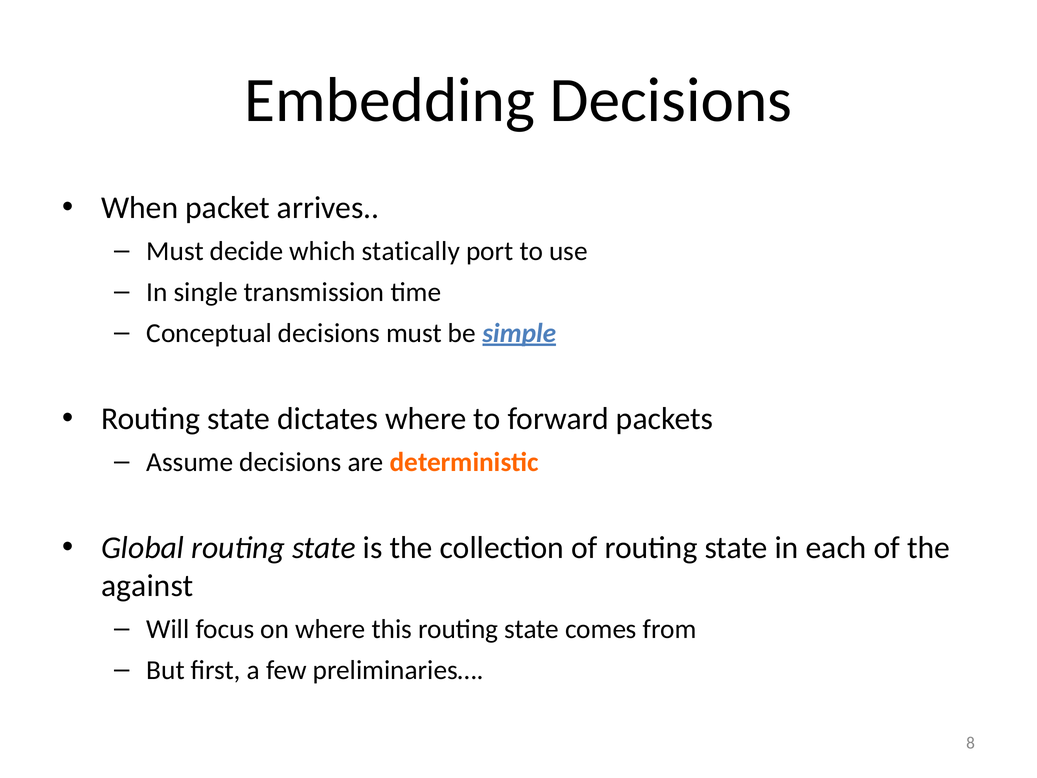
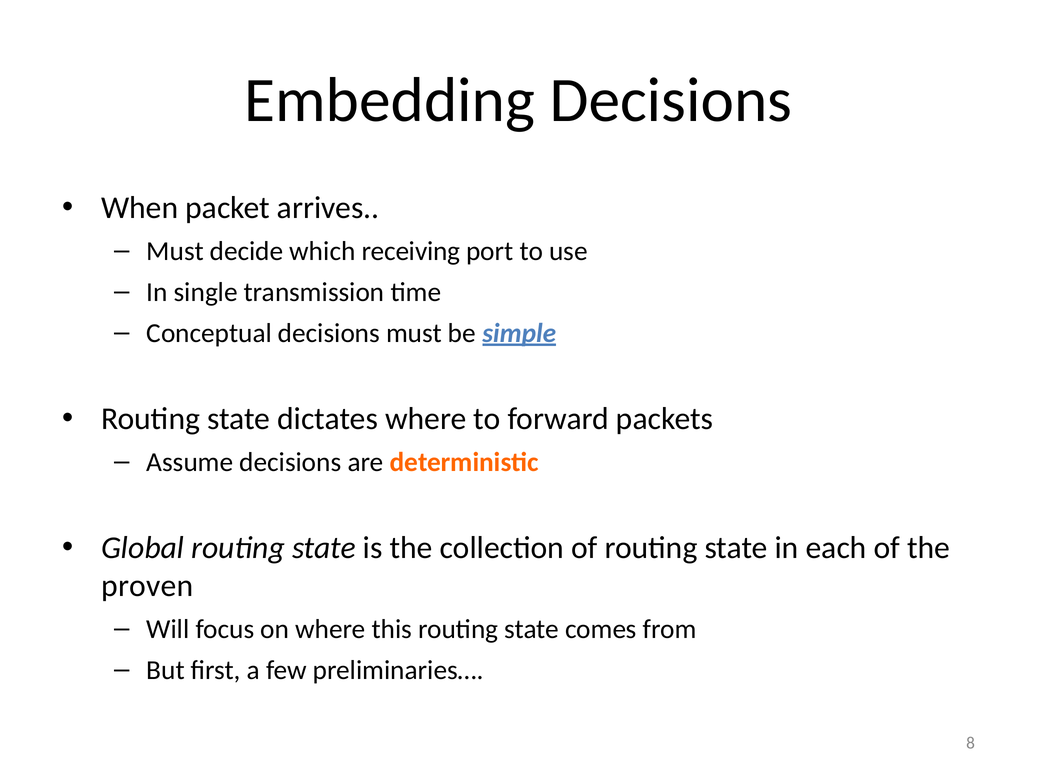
statically: statically -> receiving (411, 251)
against: against -> proven (147, 586)
